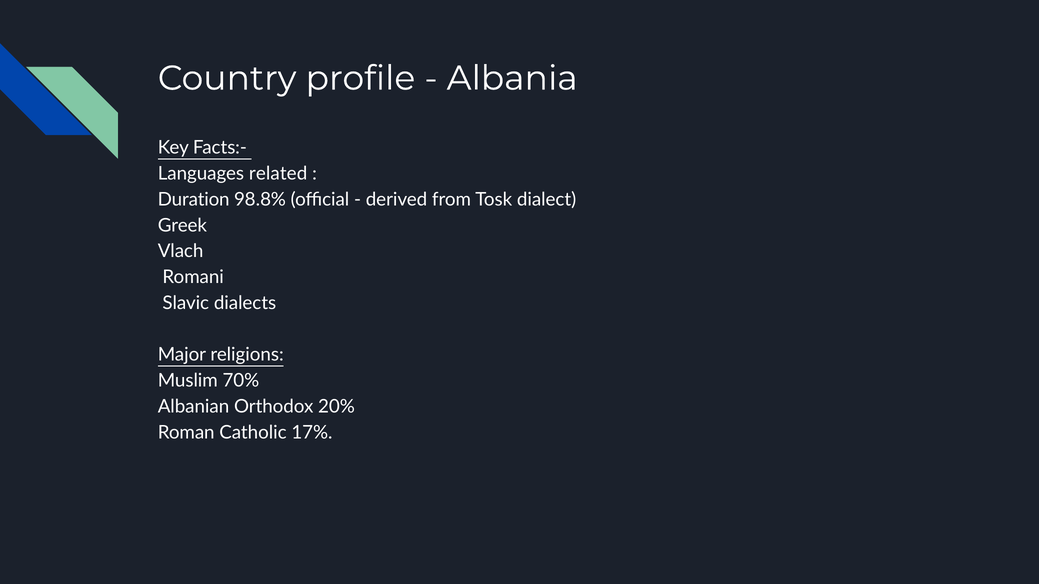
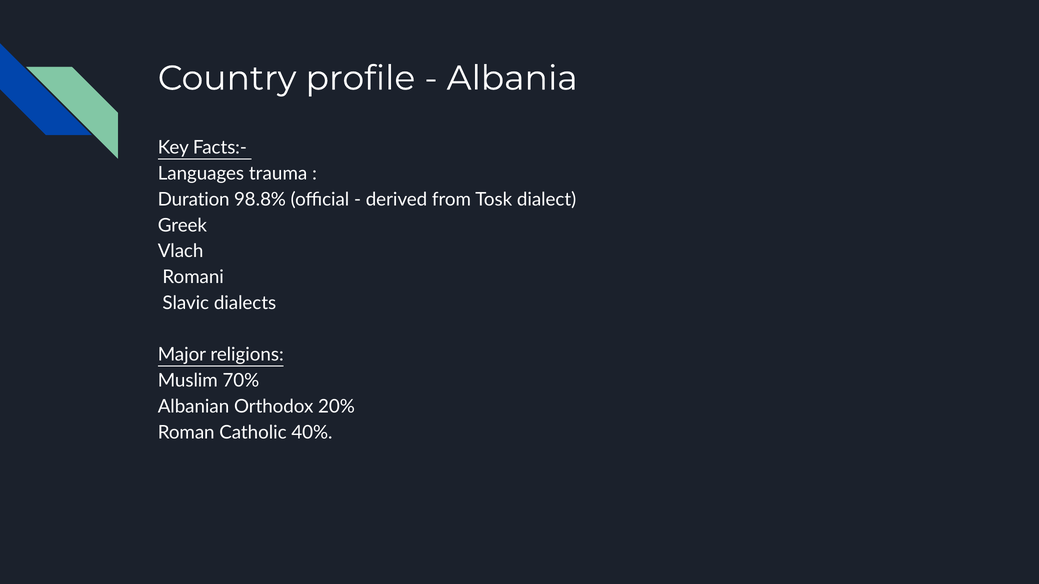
related: related -> trauma (278, 174)
17%: 17% -> 40% (312, 433)
